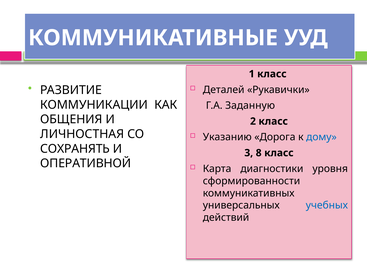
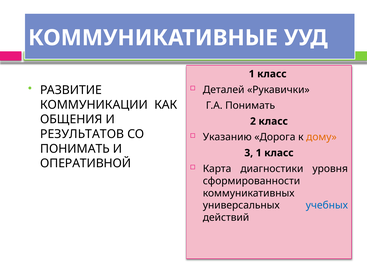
Г.А Заданную: Заданную -> Понимать (250, 106)
ЛИЧНОСТНАЯ: ЛИЧНОСТНАЯ -> РЕЗУЛЬТАТОВ (82, 134)
дому colour: blue -> orange (321, 137)
СОХРАНЯТЬ: СОХРАНЯТЬ -> ПОНИМАТЬ (75, 149)
3 8: 8 -> 1 (259, 153)
